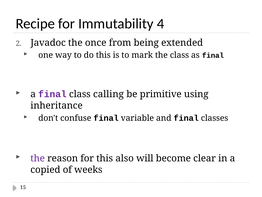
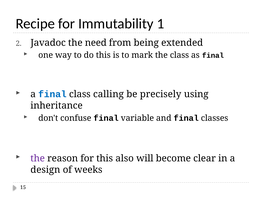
4: 4 -> 1 (160, 24)
once: once -> need (96, 43)
final colour: purple -> blue (52, 94)
primitive: primitive -> precisely (161, 94)
copied: copied -> design (45, 169)
